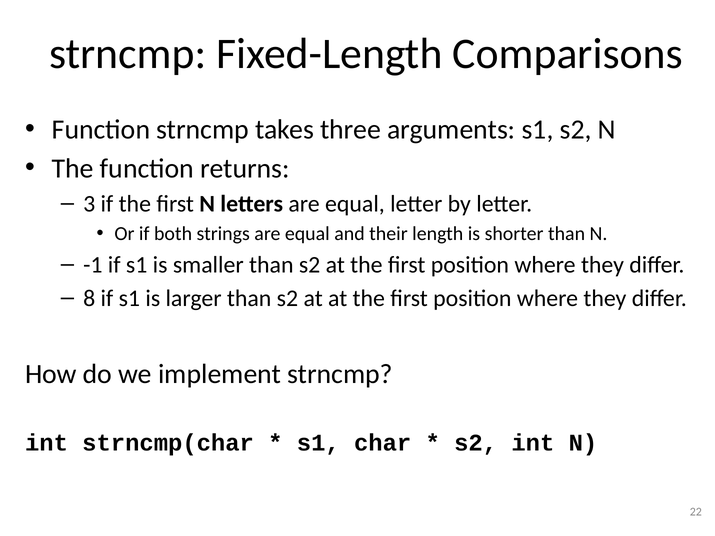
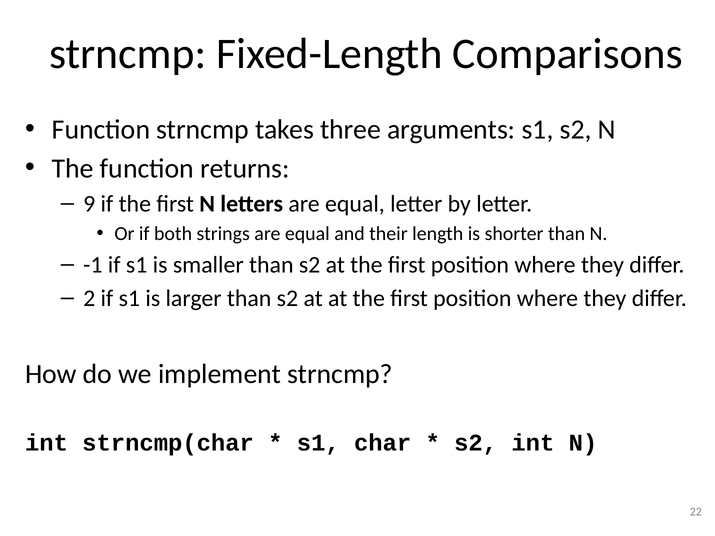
3: 3 -> 9 (89, 204)
8: 8 -> 2 (89, 298)
